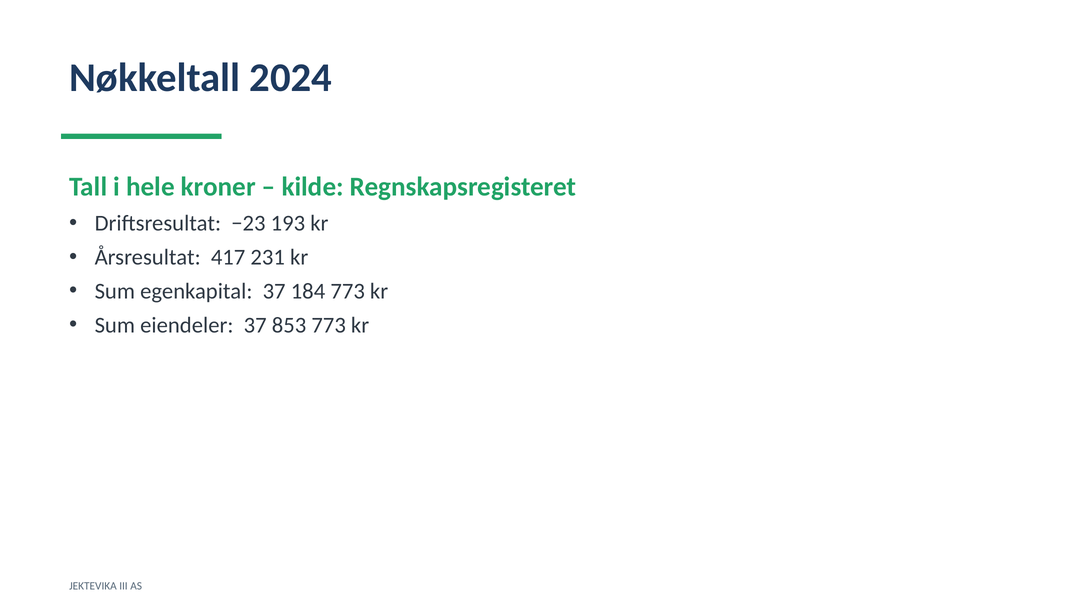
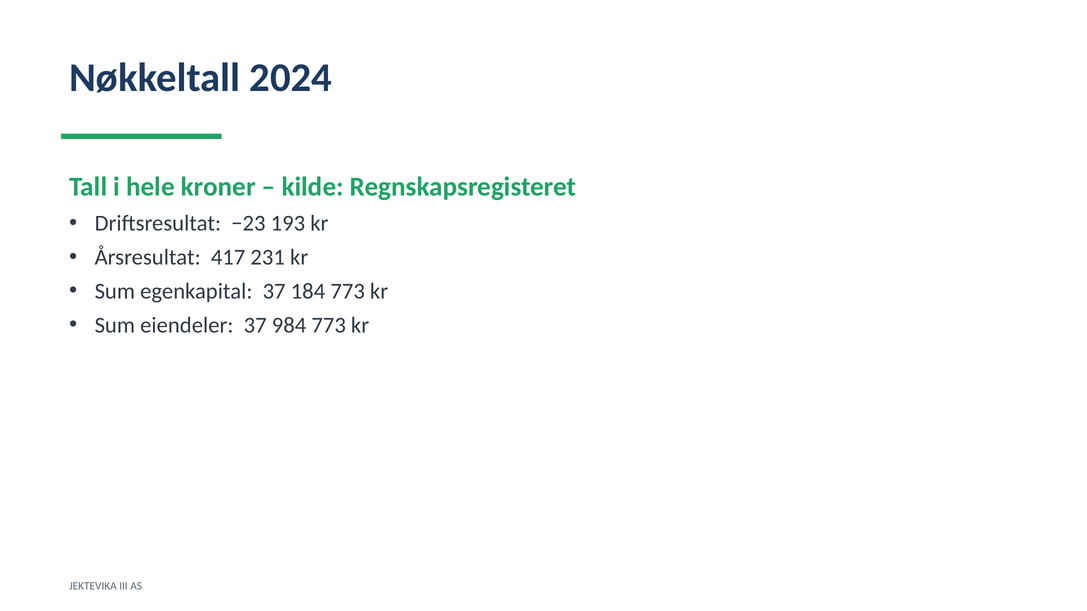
853: 853 -> 984 (289, 325)
